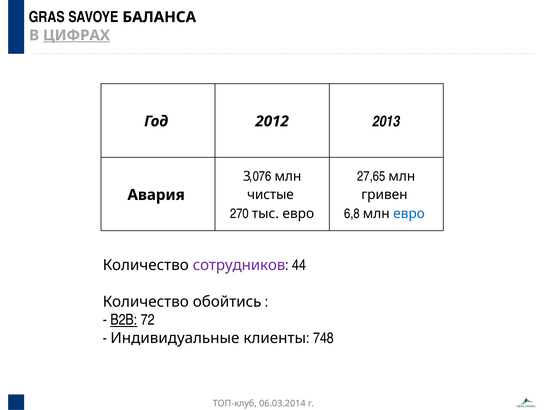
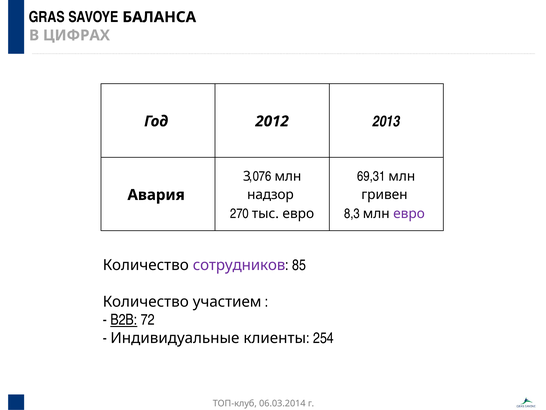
ЦИФРАХ underline: present -> none (76, 35)
27,65: 27,65 -> 69,31 (371, 176)
чистые: чистые -> надзор (270, 195)
6,8: 6,8 -> 8,3 (352, 213)
евро colour: blue -> purple (409, 213)
44: 44 -> 85 (299, 265)
обойтись: обойтись -> участием (227, 301)
748: 748 -> 254 (323, 338)
